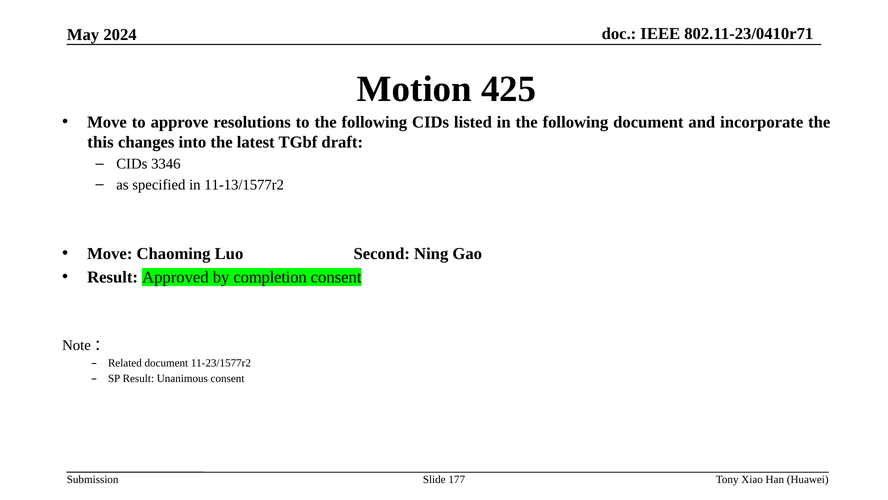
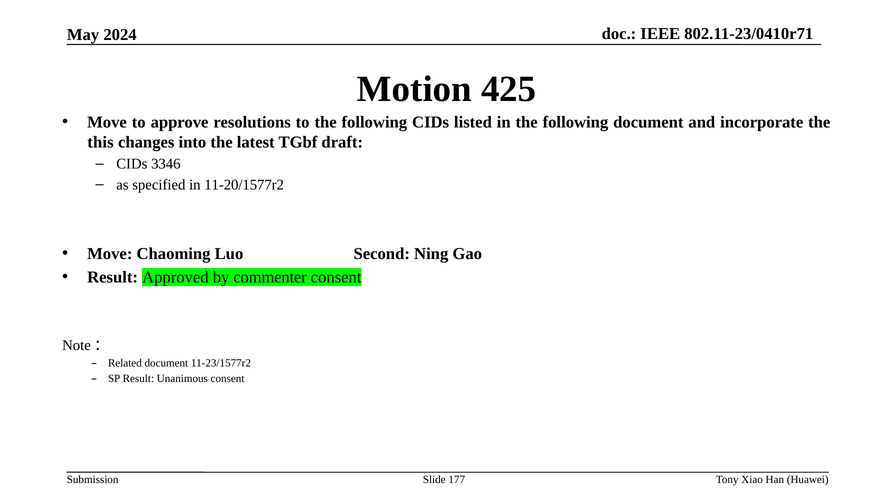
11-13/1577r2: 11-13/1577r2 -> 11-20/1577r2 (244, 185)
completion: completion -> commenter (270, 277)
